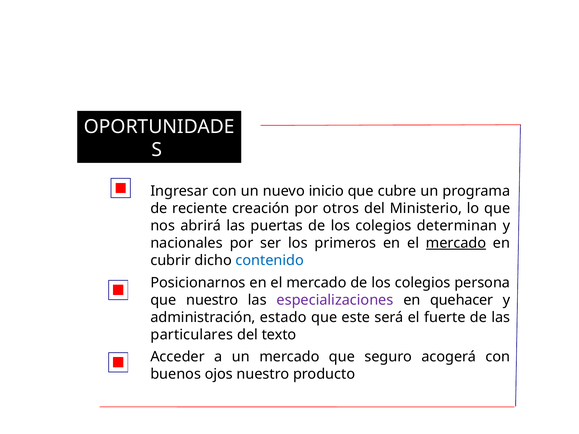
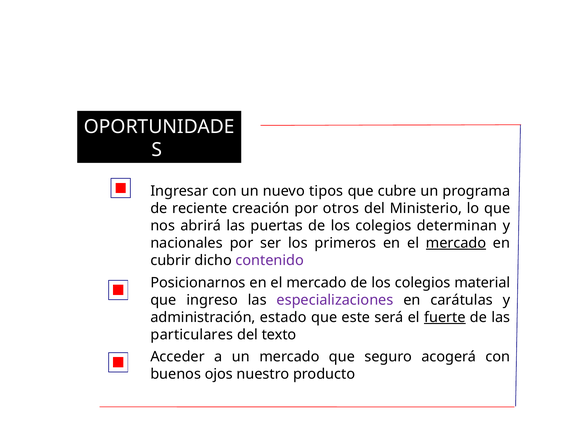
inicio: inicio -> tipos (326, 191)
contenido colour: blue -> purple (270, 261)
persona: persona -> material (482, 283)
que nuestro: nuestro -> ingreso (212, 300)
quehacer: quehacer -> carátulas (462, 300)
fuerte underline: none -> present (445, 317)
